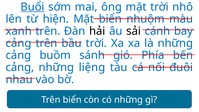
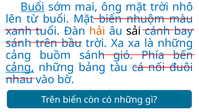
từ hiện: hiện -> buổi (56, 19)
trên: trên -> tuổi (48, 31)
hải colour: black -> orange (97, 31)
cảng: cảng -> sánh (19, 43)
cảng underline: none -> present (20, 68)
liệng: liệng -> bảng (92, 68)
